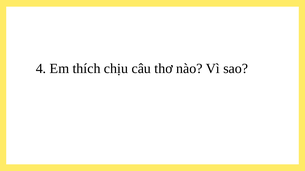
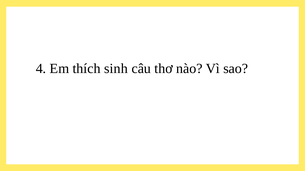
chịu: chịu -> sinh (116, 69)
